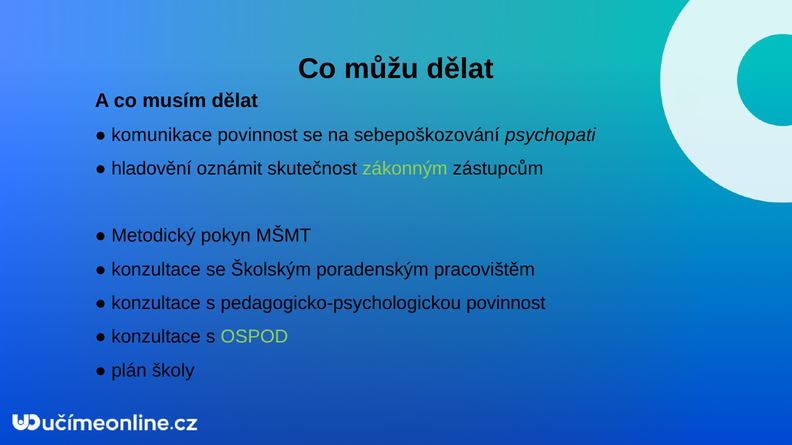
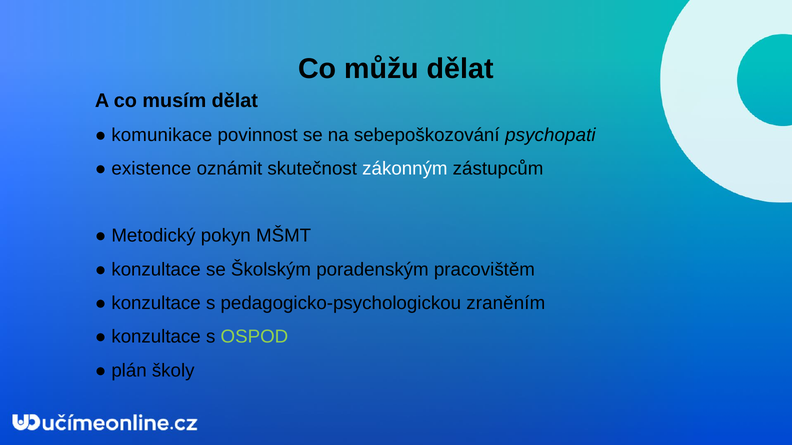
hladovění: hladovění -> existence (151, 169)
zákonným colour: light green -> white (405, 169)
pedagogicko-psychologickou povinnost: povinnost -> zraněním (506, 303)
